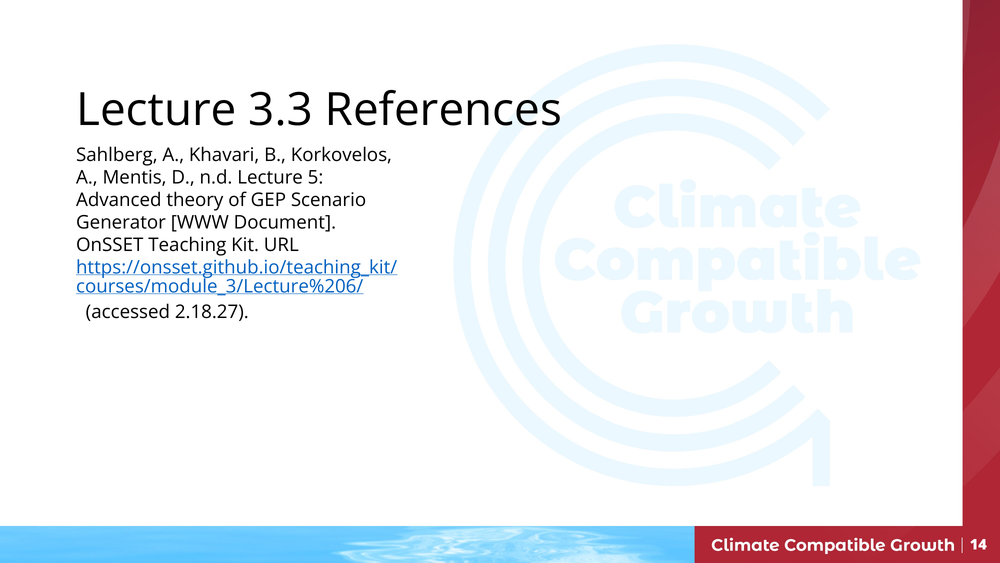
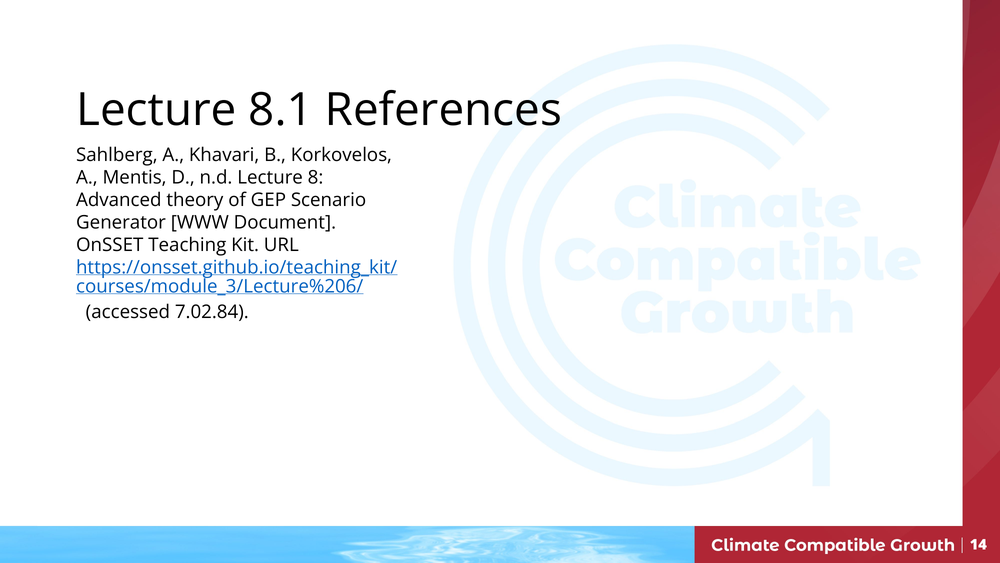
3.3: 3.3 -> 8.1 (281, 110)
5: 5 -> 8 (316, 177)
2.18.27: 2.18.27 -> 7.02.84 (212, 312)
